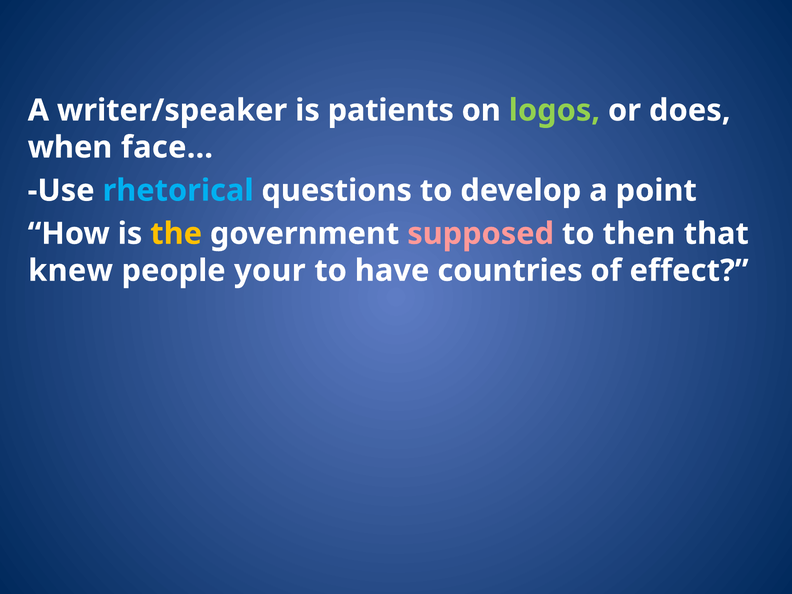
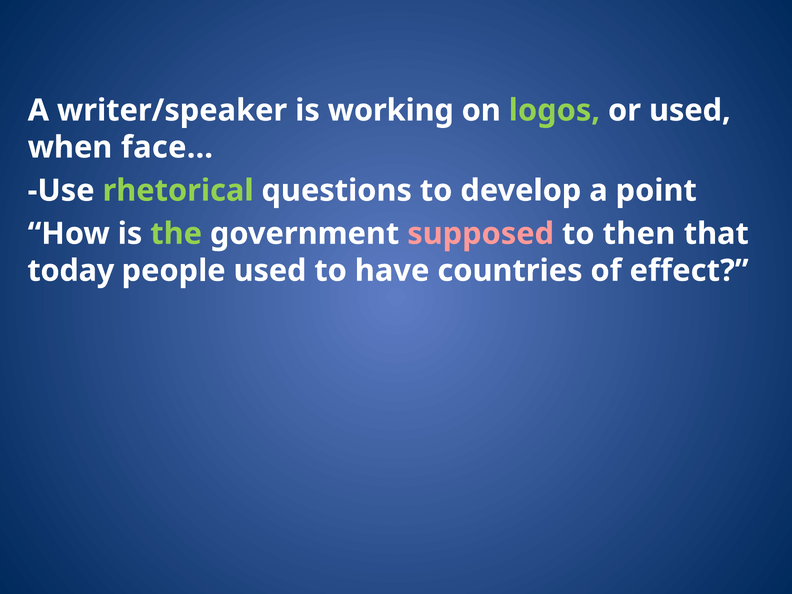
patients: patients -> working (391, 110)
or does: does -> used (690, 110)
rhetorical colour: light blue -> light green (178, 191)
the colour: yellow -> light green (176, 234)
knew: knew -> today (71, 271)
people your: your -> used (270, 271)
